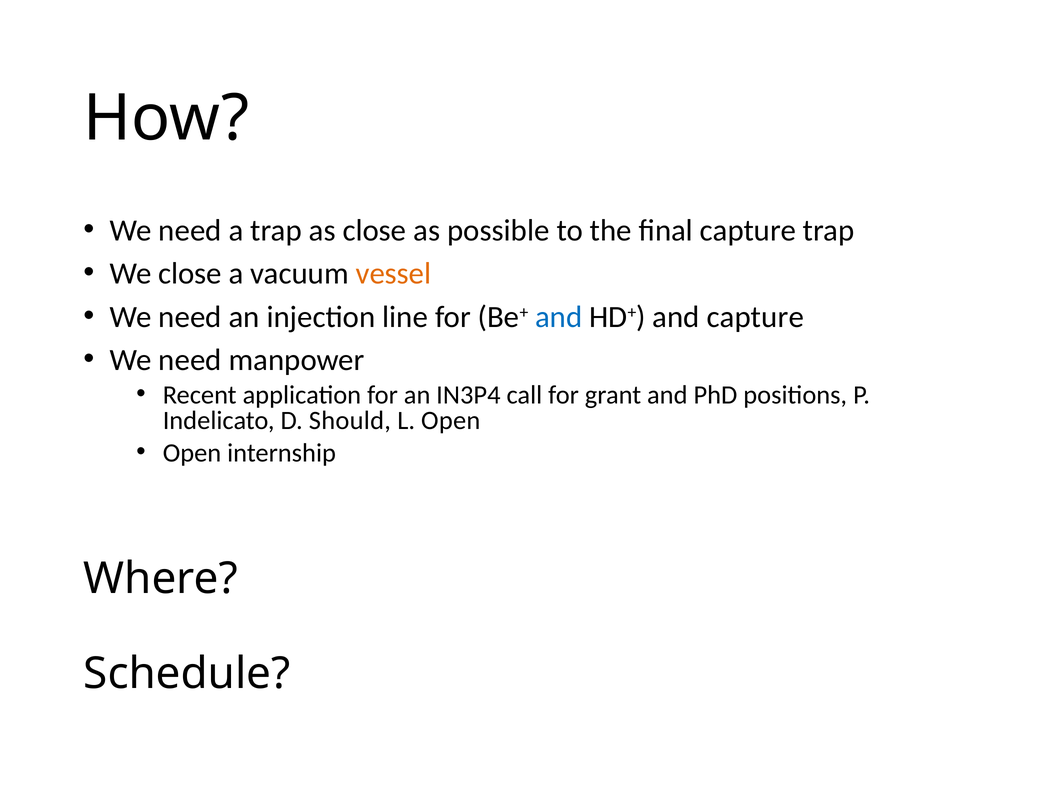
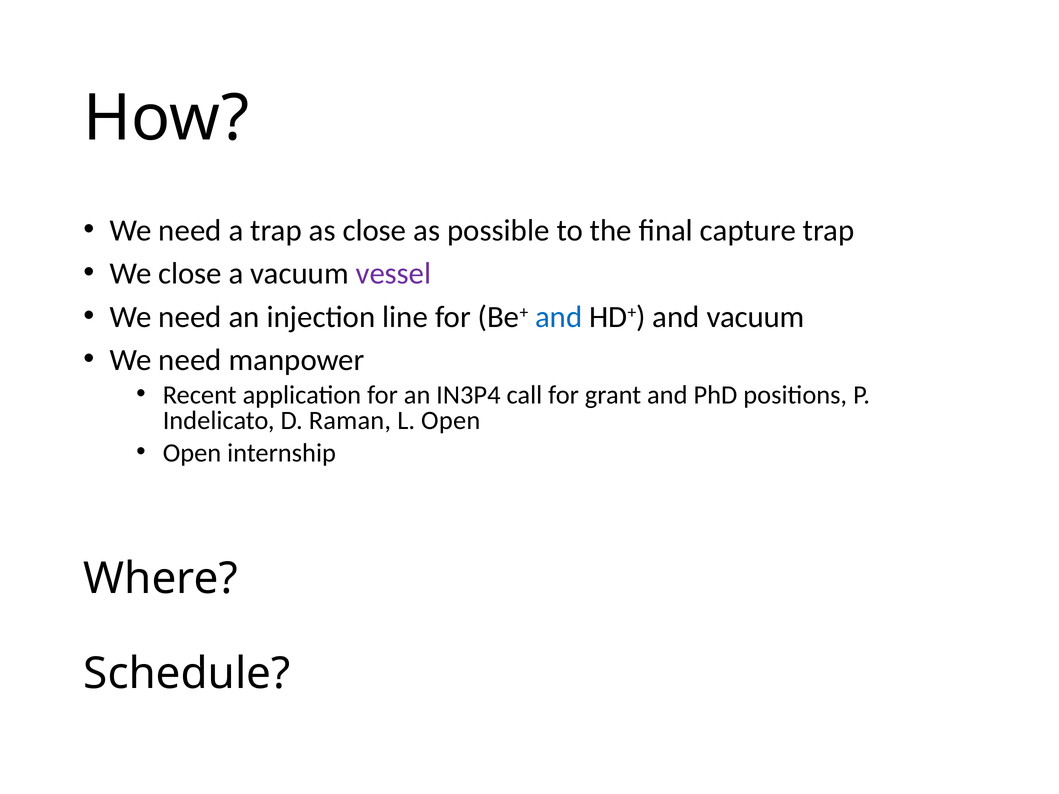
vessel colour: orange -> purple (394, 274)
and capture: capture -> vacuum (755, 317)
Should: Should -> Raman (350, 421)
